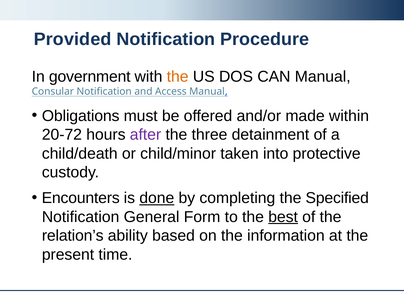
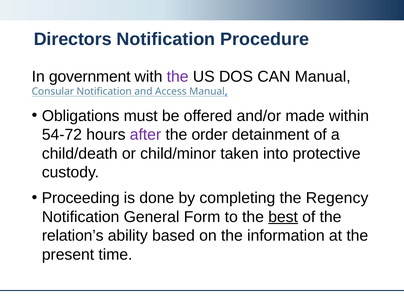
Provided: Provided -> Directors (73, 39)
the colour: orange -> purple (178, 76)
20-72: 20-72 -> 54-72 (62, 135)
three: three -> order (210, 135)
Encounters: Encounters -> Proceeding (81, 198)
done underline: present -> none (157, 198)
Specified: Specified -> Regency (337, 198)
